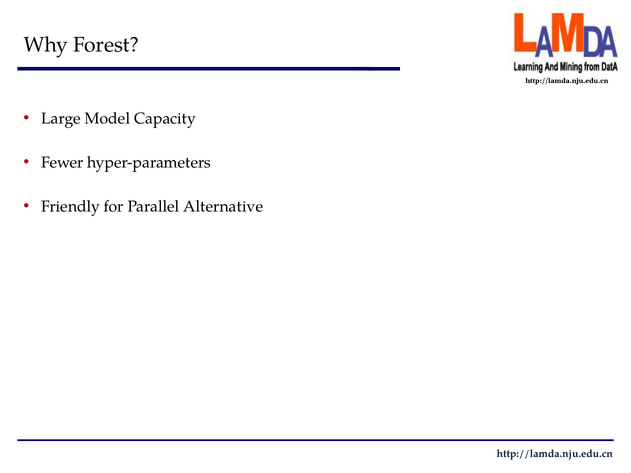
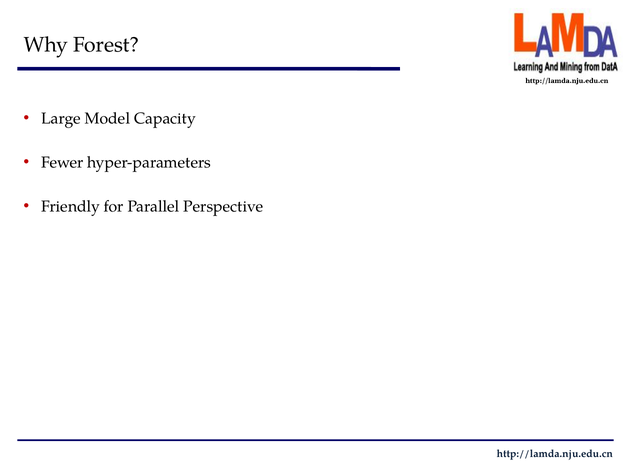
Alternative: Alternative -> Perspective (223, 207)
